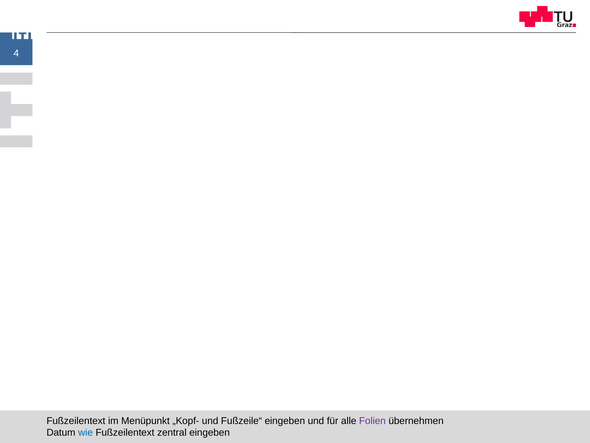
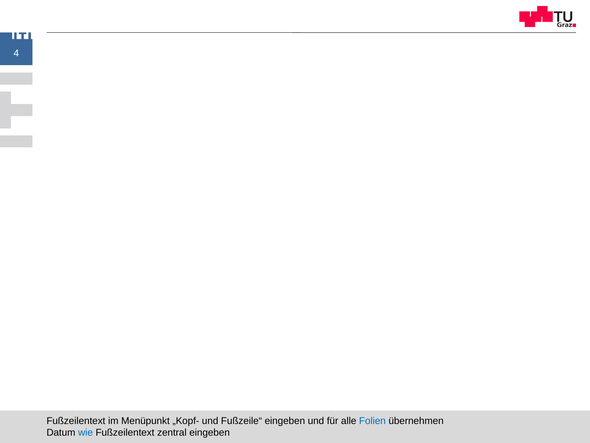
Folien colour: purple -> blue (372, 421)
